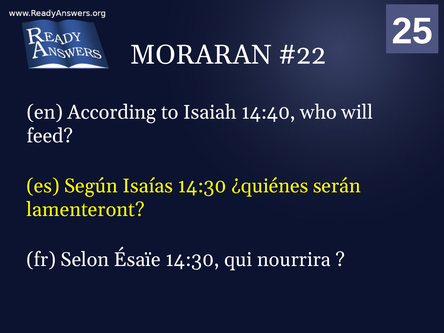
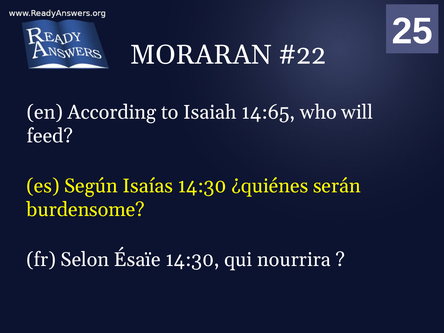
14:40: 14:40 -> 14:65 (268, 112)
lamenteront: lamenteront -> burdensome (86, 210)
